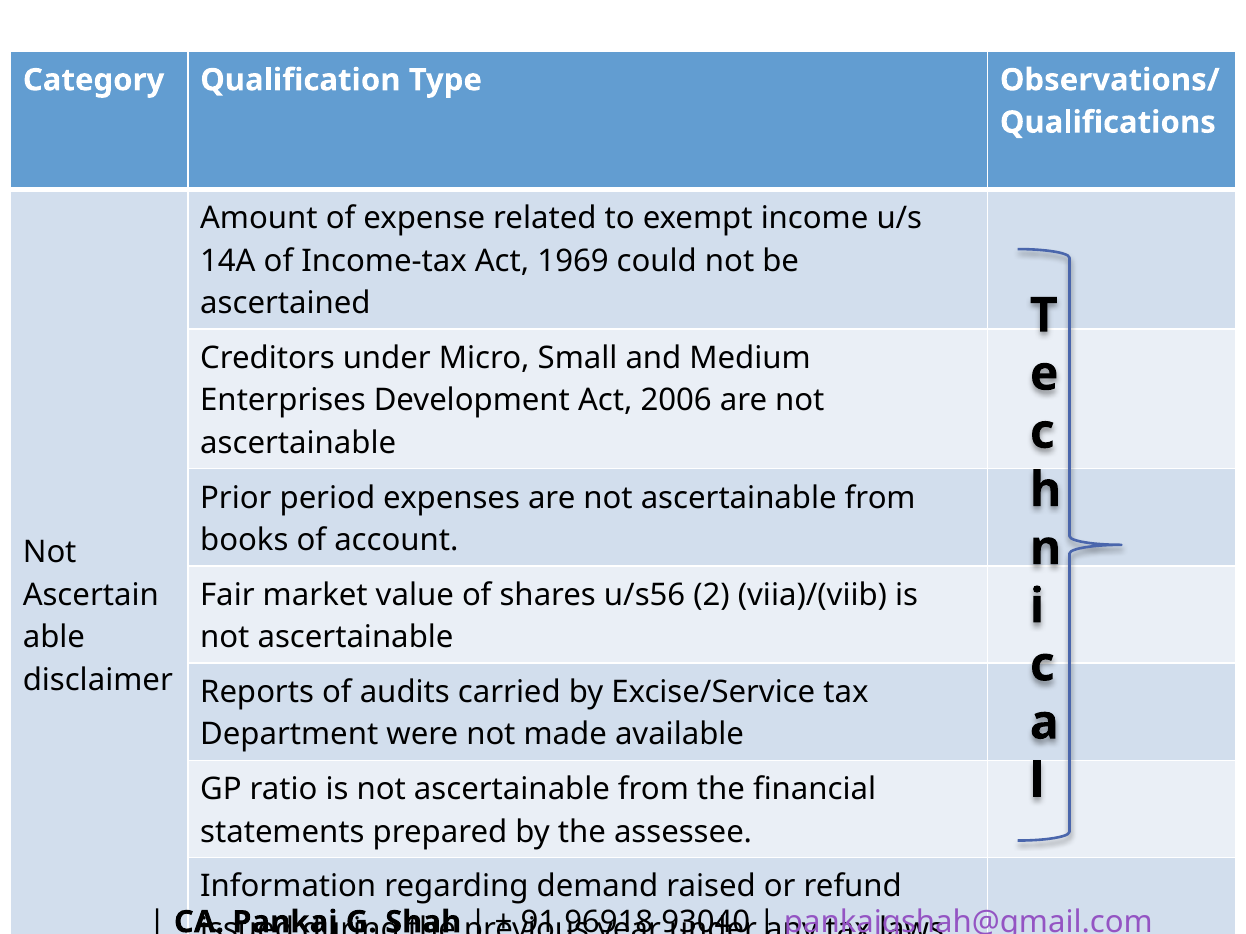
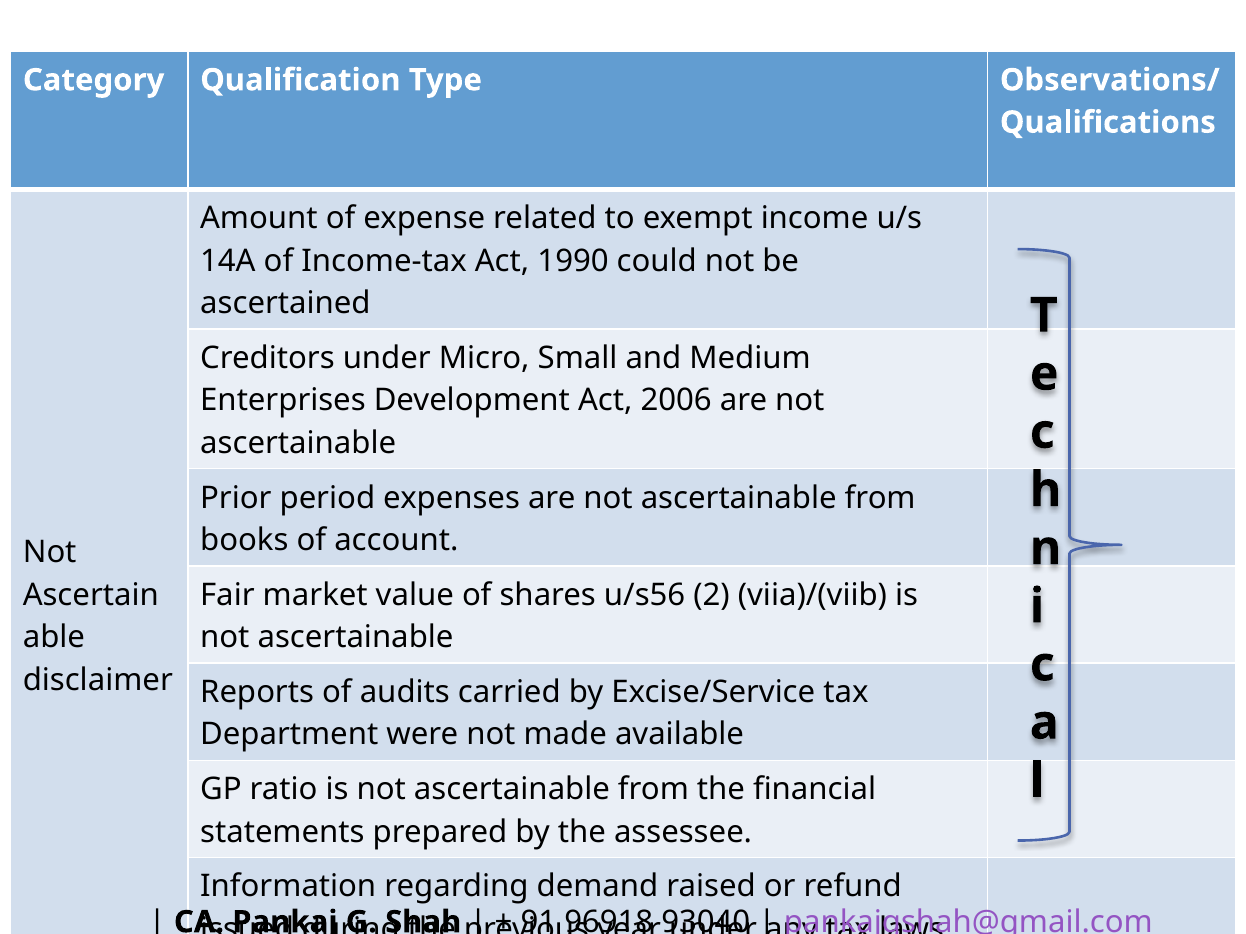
1969: 1969 -> 1990 (573, 261)
